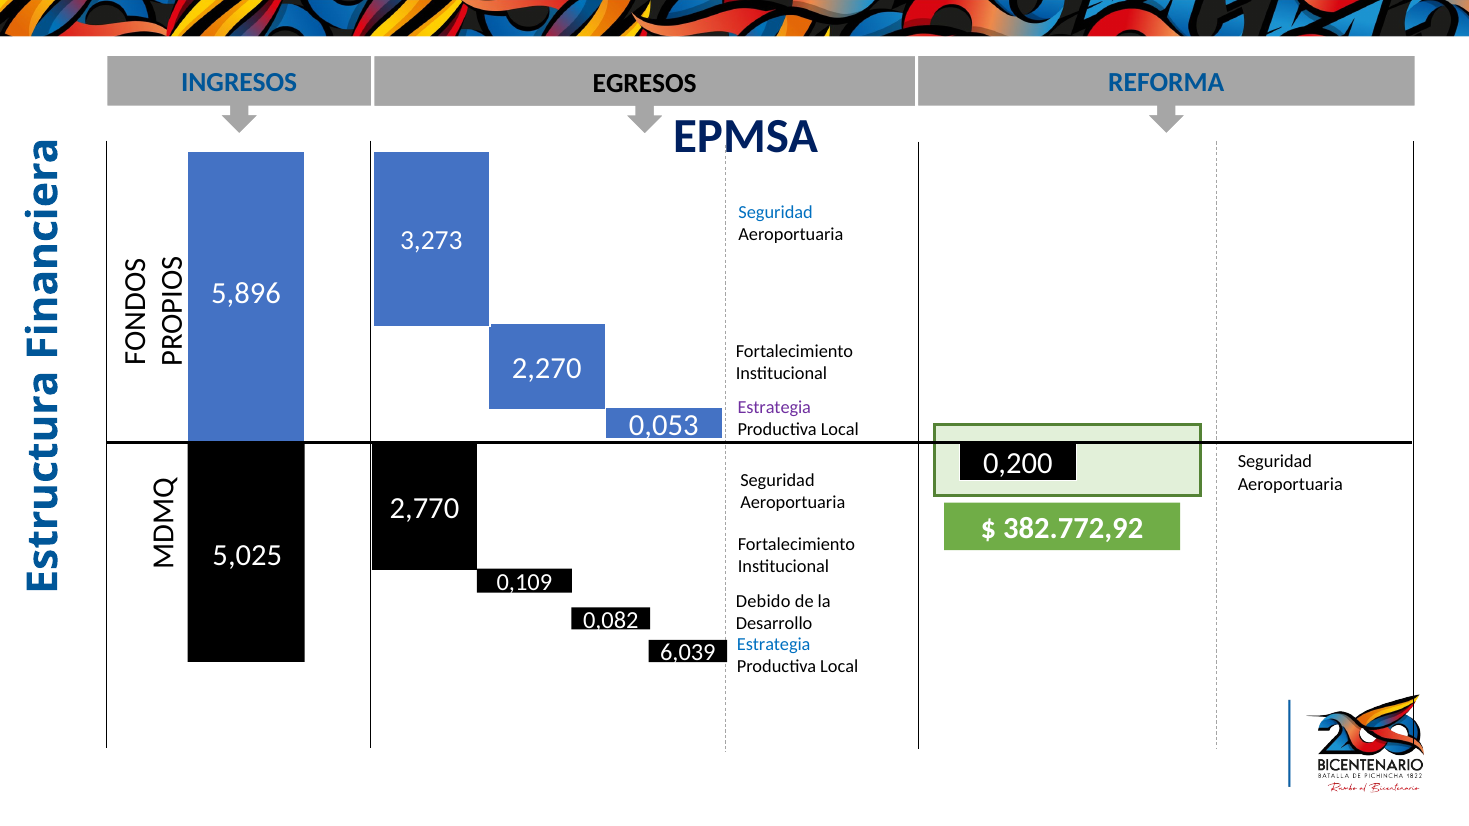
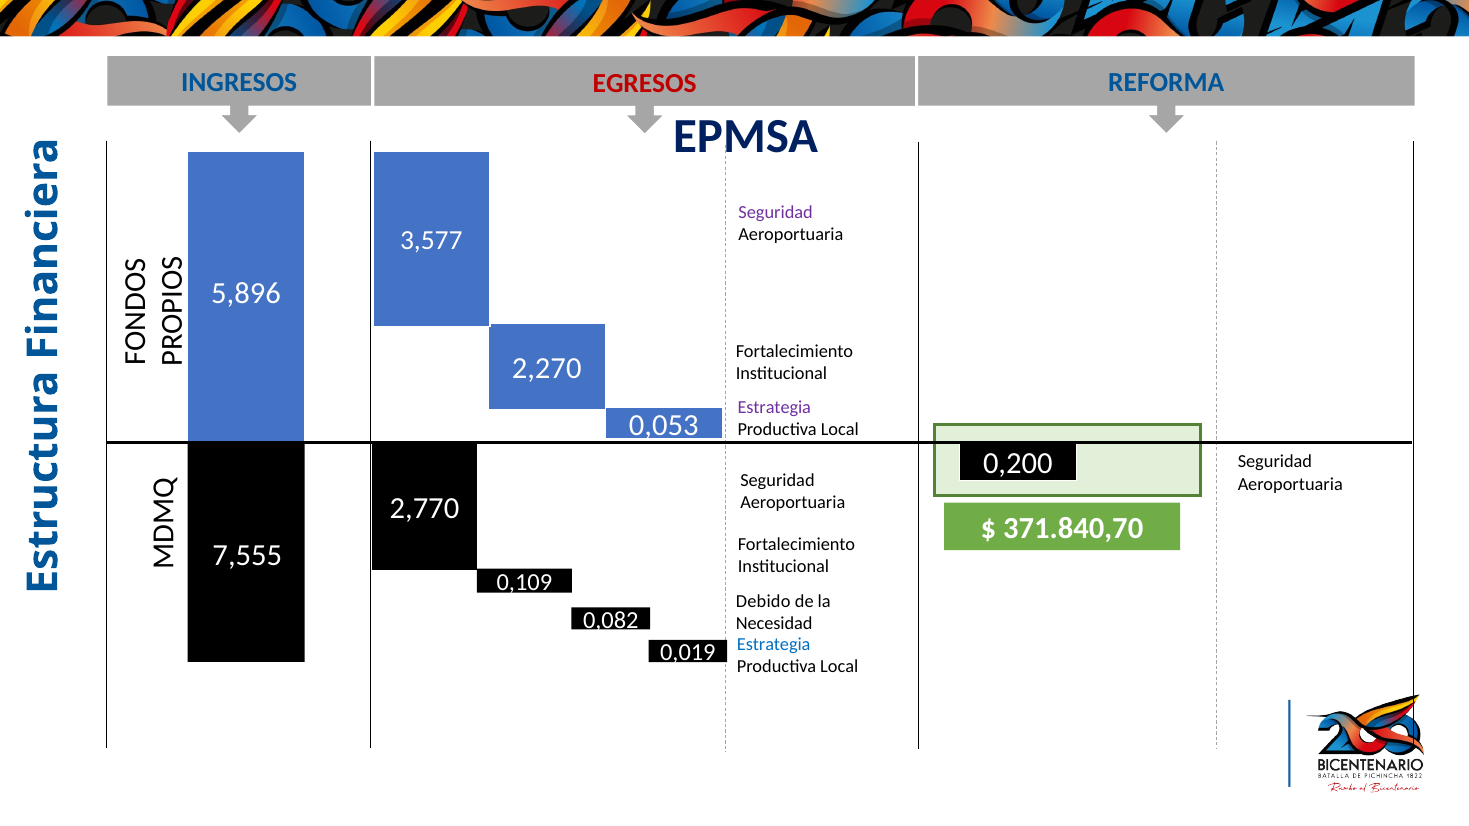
EGRESOS colour: black -> red (645, 83)
Seguridad colour: blue -> purple (776, 213)
3,273: 3,273 -> 3,577 (431, 241)
382.772,92: 382.772,92 -> 371.840,70 (1073, 529)
5,025: 5,025 -> 7,555 (247, 556)
Desarrollo: Desarrollo -> Necesidad (774, 624)
6,039: 6,039 -> 0,019 (688, 653)
